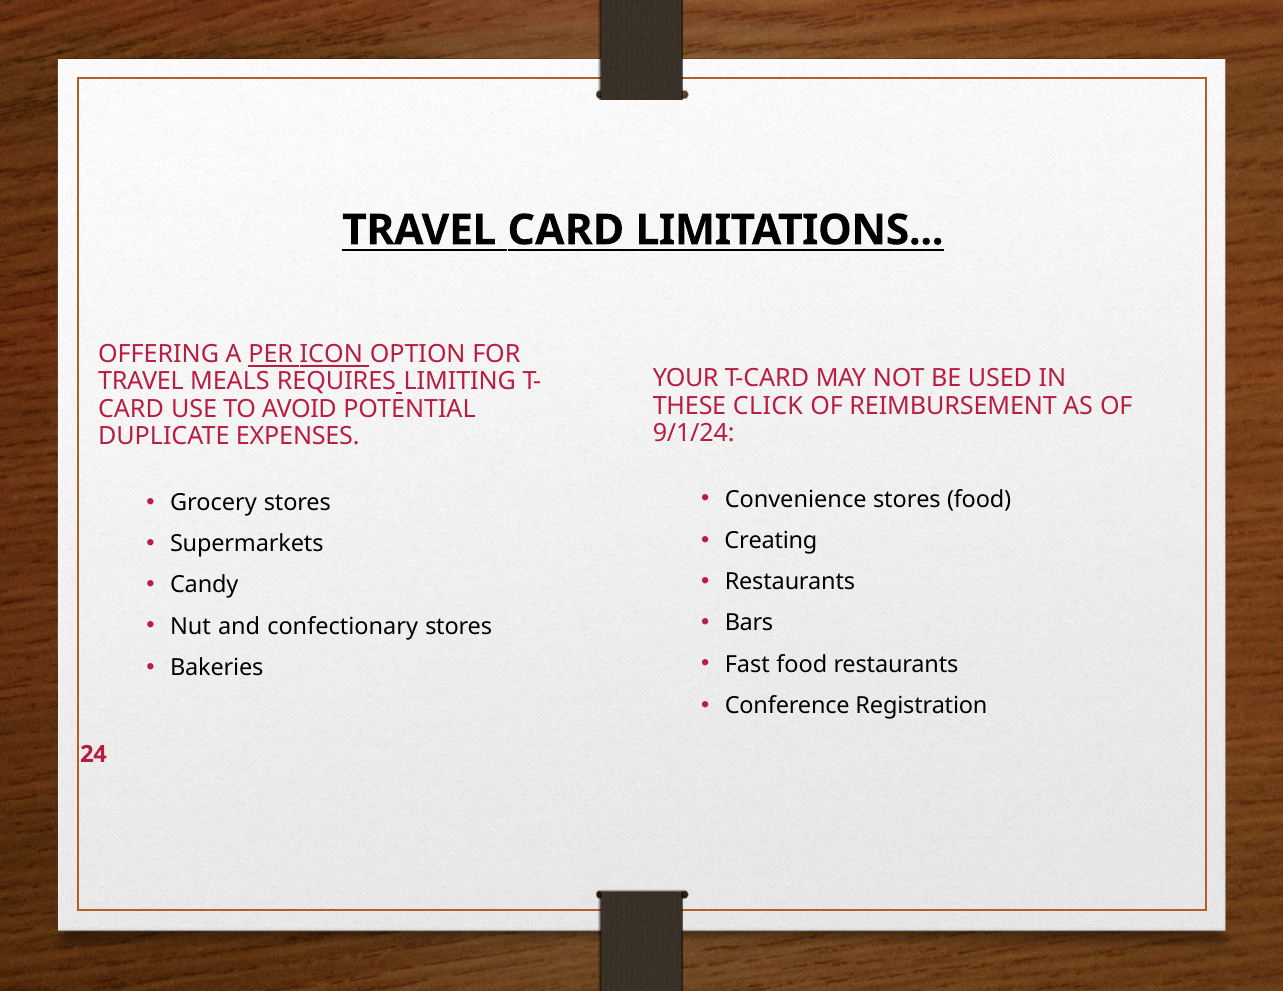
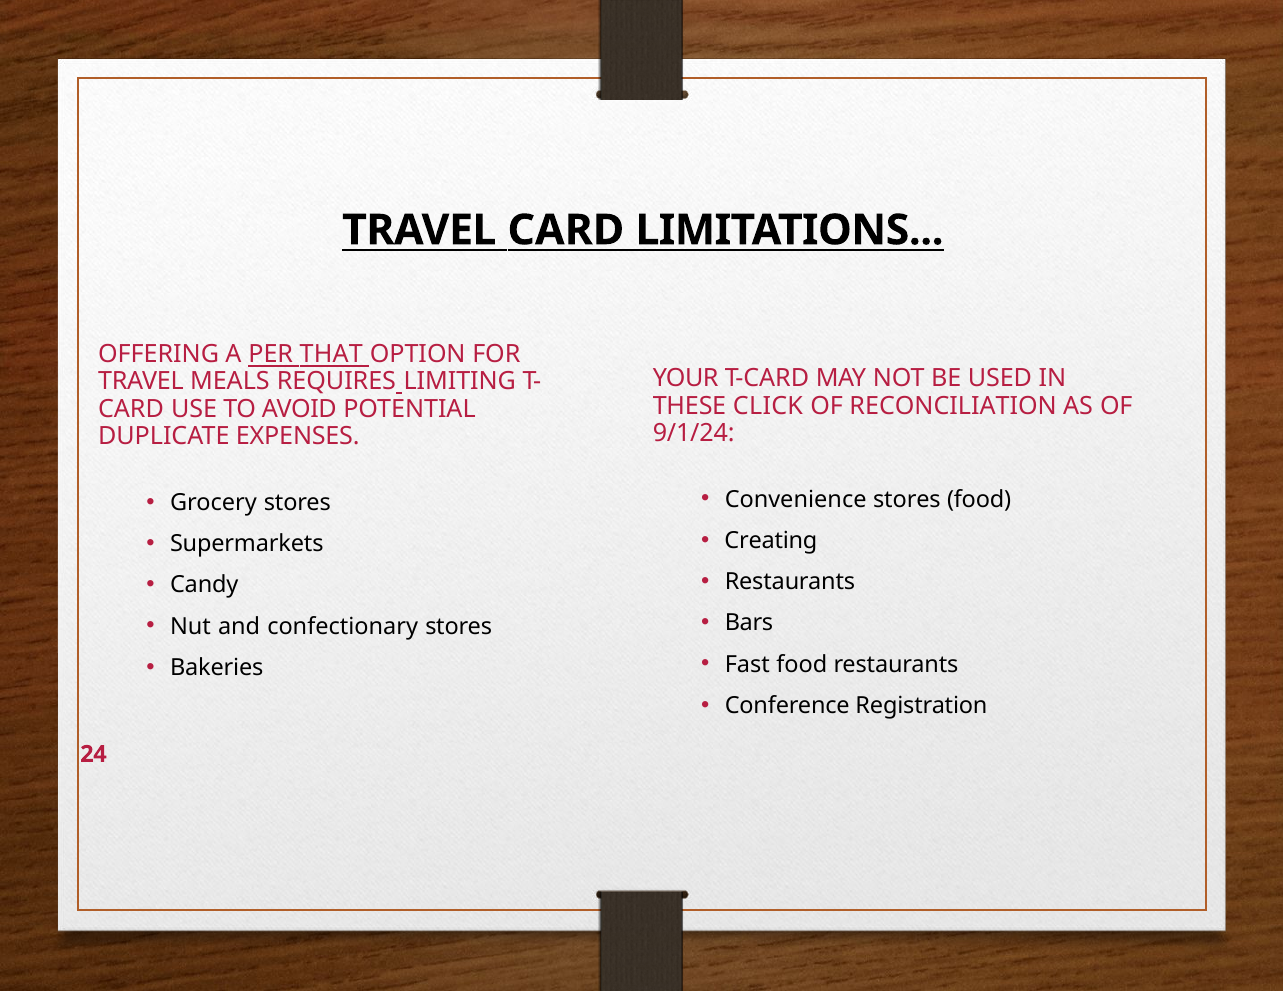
ICON: ICON -> THAT (331, 354)
REIMBURSEMENT: REIMBURSEMENT -> RECONCILIATION (953, 406)
